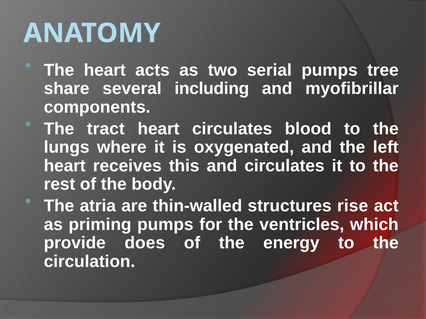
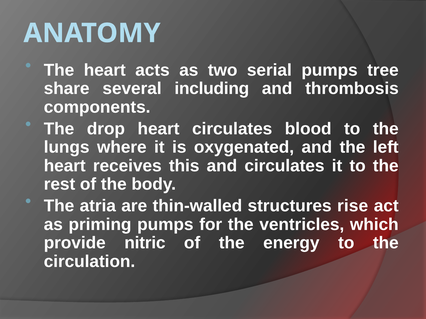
myofibrillar: myofibrillar -> thrombosis (352, 89)
tract: tract -> drop (106, 129)
does: does -> nitric (145, 243)
